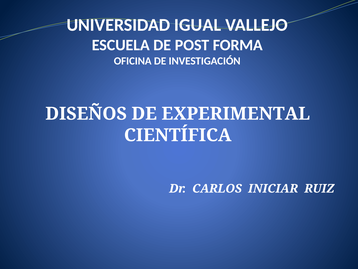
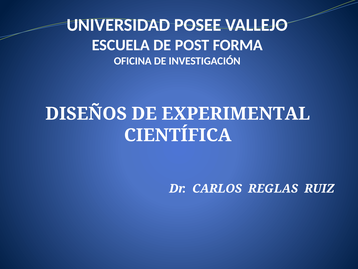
IGUAL: IGUAL -> POSEE (198, 25)
INICIAR: INICIAR -> REGLAS (273, 188)
